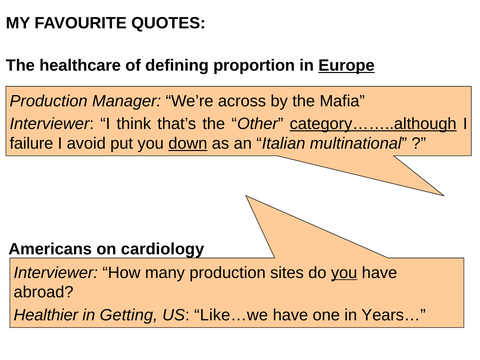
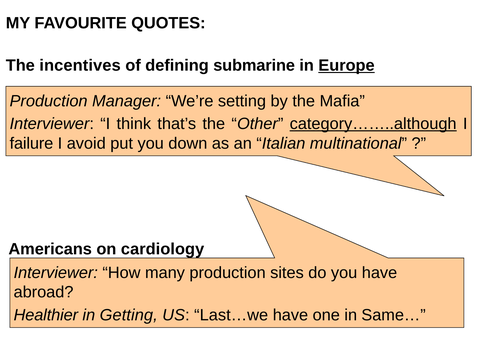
healthcare: healthcare -> incentives (80, 66)
proportion: proportion -> submarine (254, 66)
across: across -> setting (242, 101)
down underline: present -> none (188, 143)
you underline: present -> none (344, 273)
Like…we: Like…we -> Last…we (231, 315)
Years…: Years… -> Same… (394, 315)
